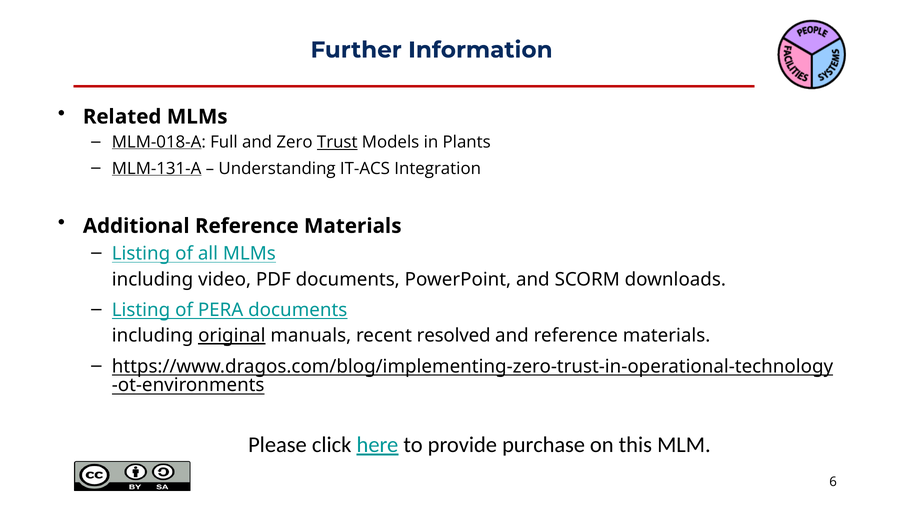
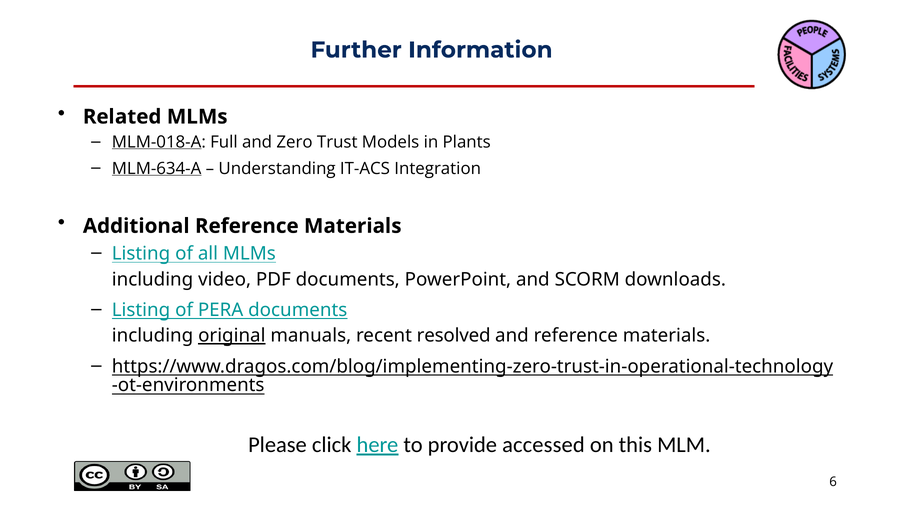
Trust underline: present -> none (337, 142)
MLM-131-A: MLM-131-A -> MLM-634-A (157, 169)
purchase: purchase -> accessed (543, 445)
